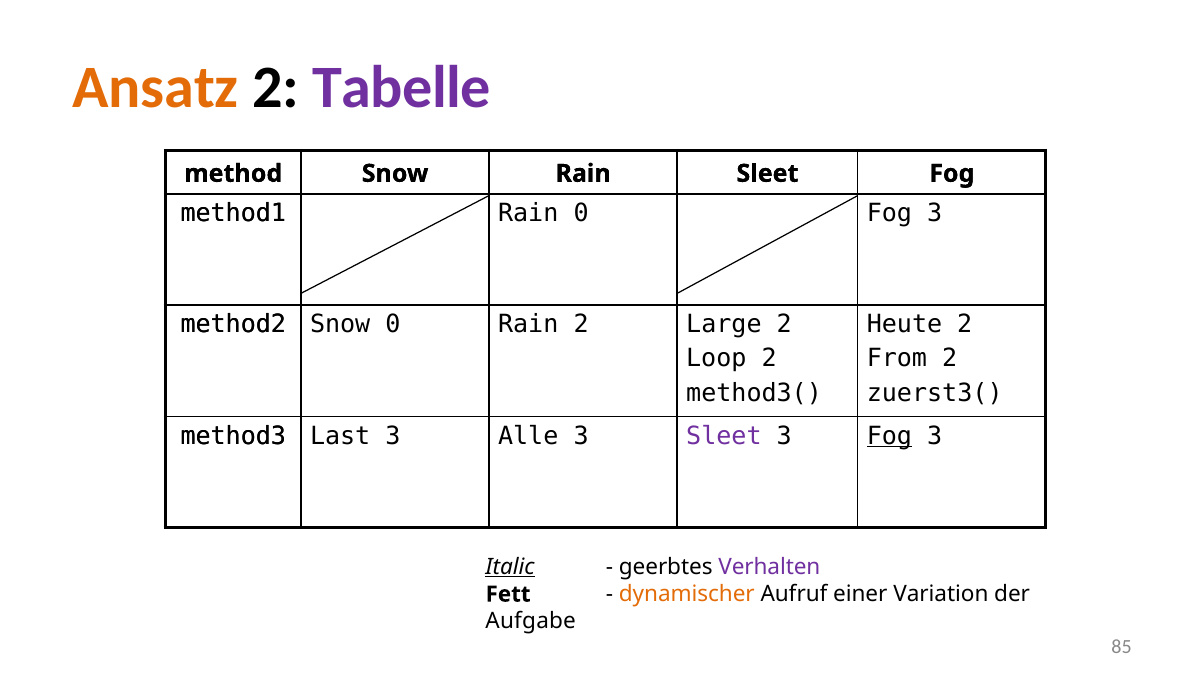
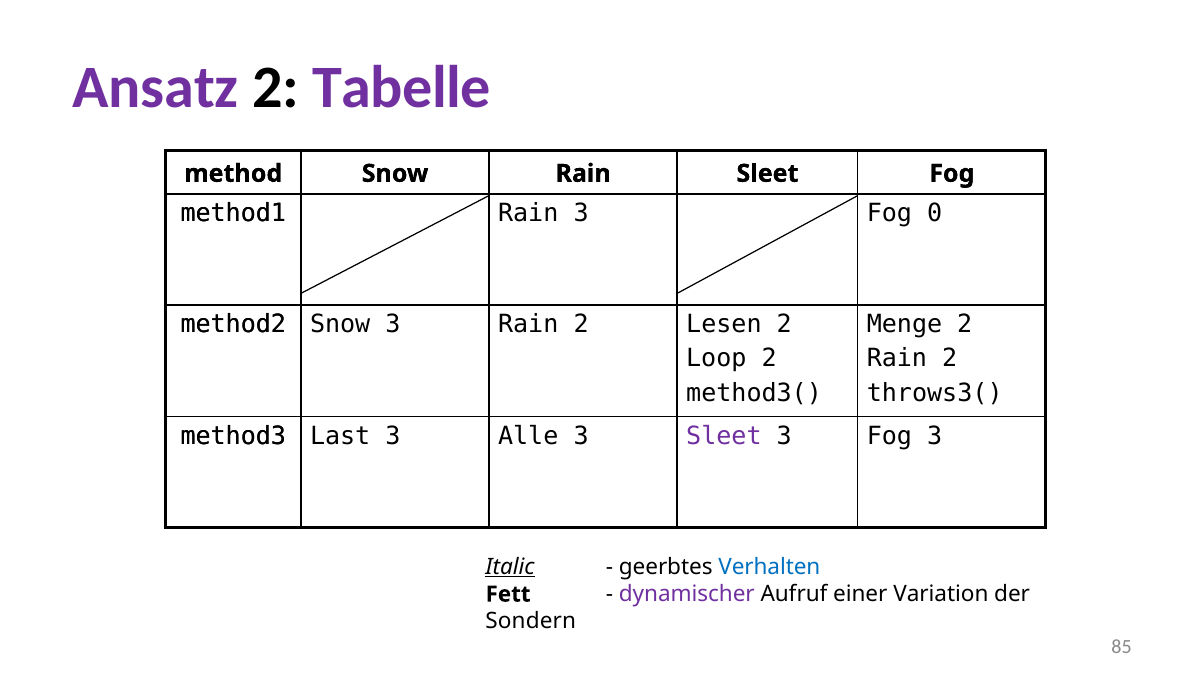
Ansatz colour: orange -> purple (155, 88)
Rain 0: 0 -> 3 (581, 213)
3: 3 -> 0 (935, 213)
Snow 0: 0 -> 3 (393, 325)
Large: Large -> Lesen (724, 325)
Heute: Heute -> Menge (905, 325)
From: From -> Rain (897, 359)
zuerst3(: zuerst3( -> throws3( (935, 393)
Fog underline: present -> none (889, 436)
Verhalten colour: purple -> blue (769, 567)
dynamischer colour: orange -> purple (687, 594)
Aufgabe: Aufgabe -> Sondern (531, 621)
